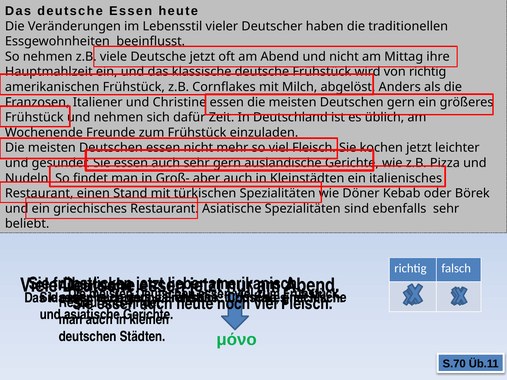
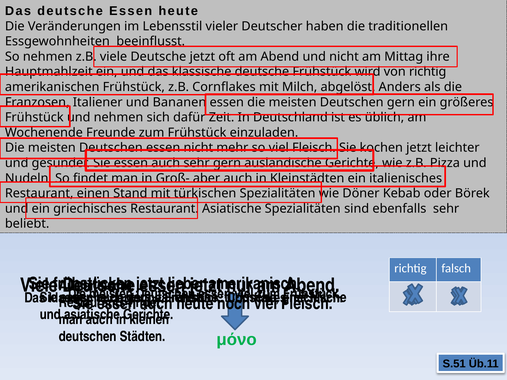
Christine: Christine -> Bananen (179, 102)
S.70: S.70 -> S.51 (454, 364)
